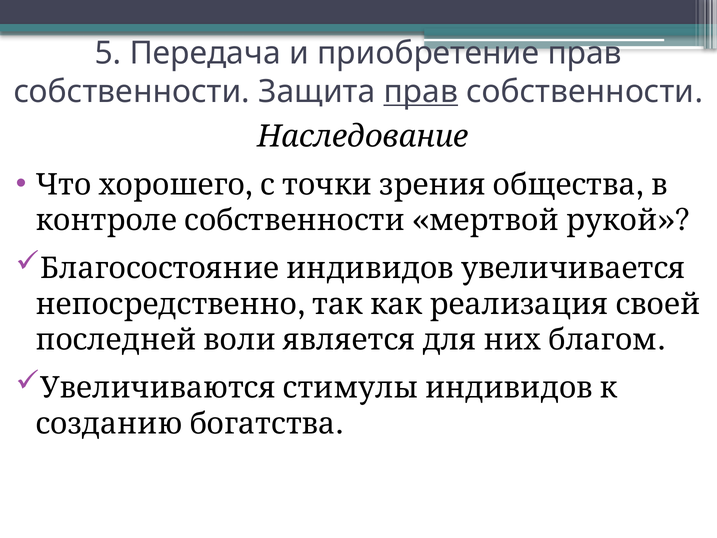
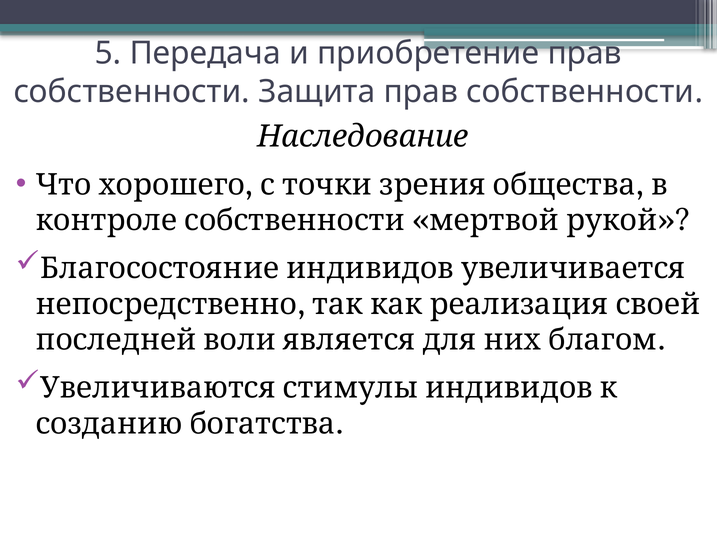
прав underline: present -> none (421, 92)
